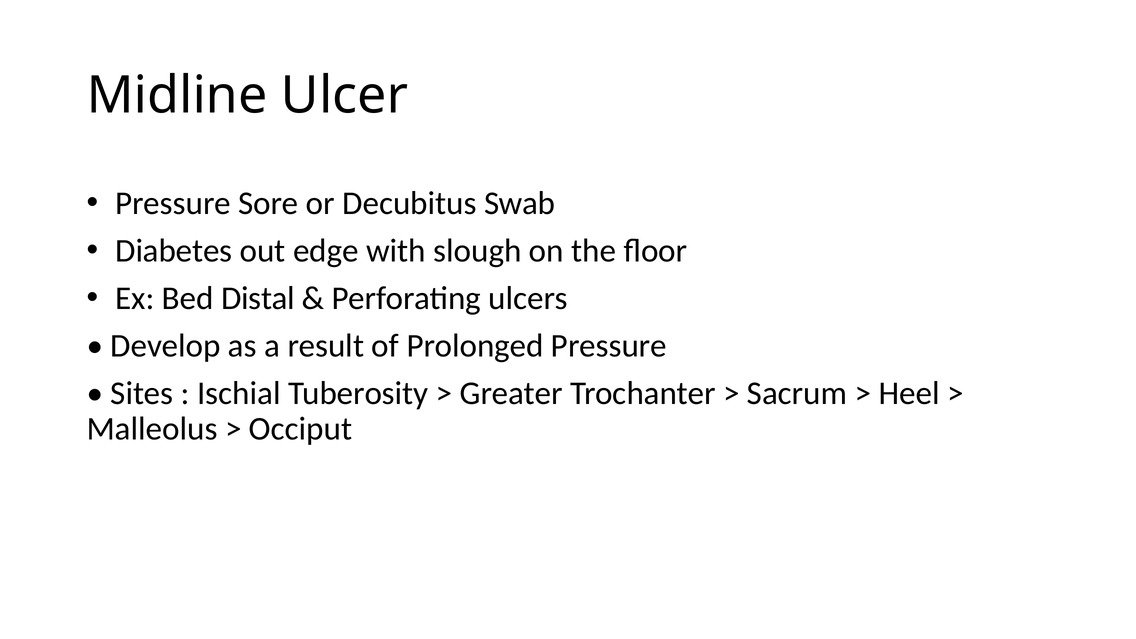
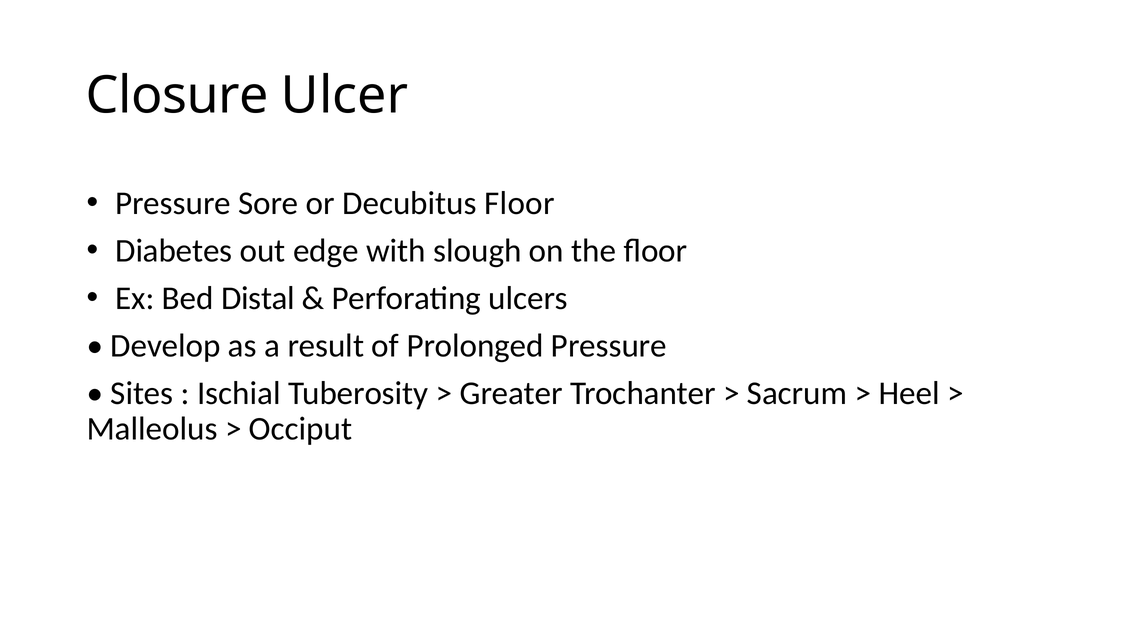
Midline: Midline -> Closure (177, 95)
Decubitus Swab: Swab -> Floor (519, 203)
